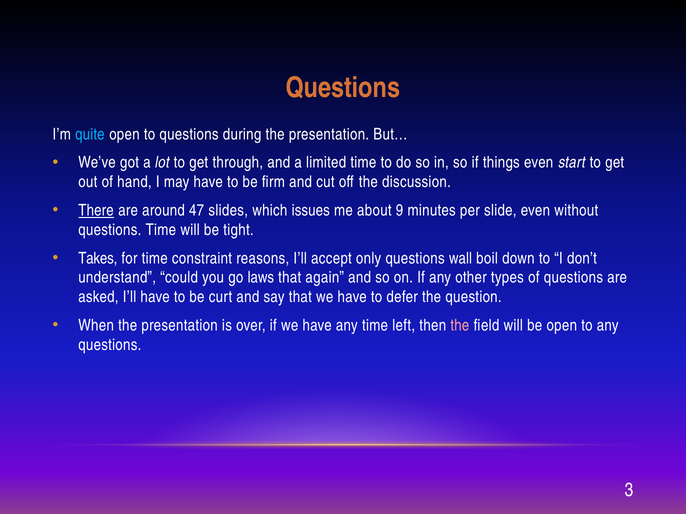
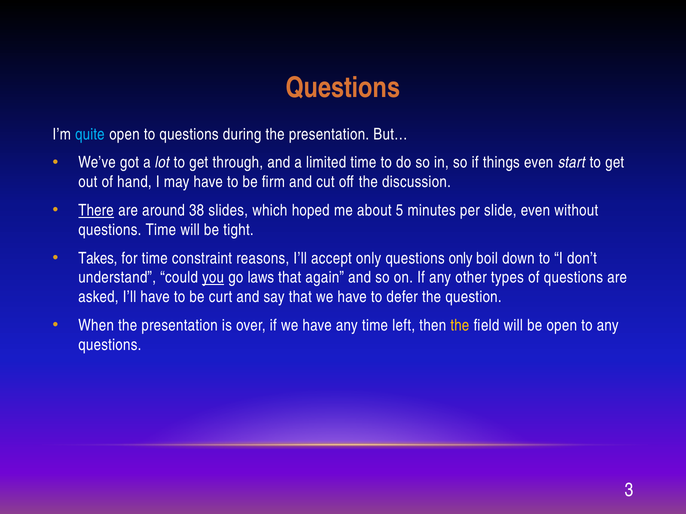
47: 47 -> 38 (197, 211)
issues: issues -> hoped (311, 211)
9: 9 -> 5 (400, 211)
questions wall: wall -> only (461, 258)
you underline: none -> present (213, 278)
the colour: pink -> yellow (460, 326)
